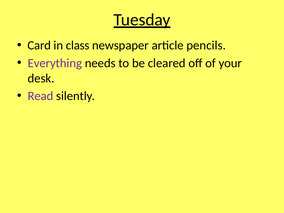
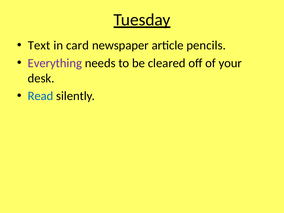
Card: Card -> Text (39, 45)
class: class -> card (78, 45)
Read colour: purple -> blue (41, 96)
